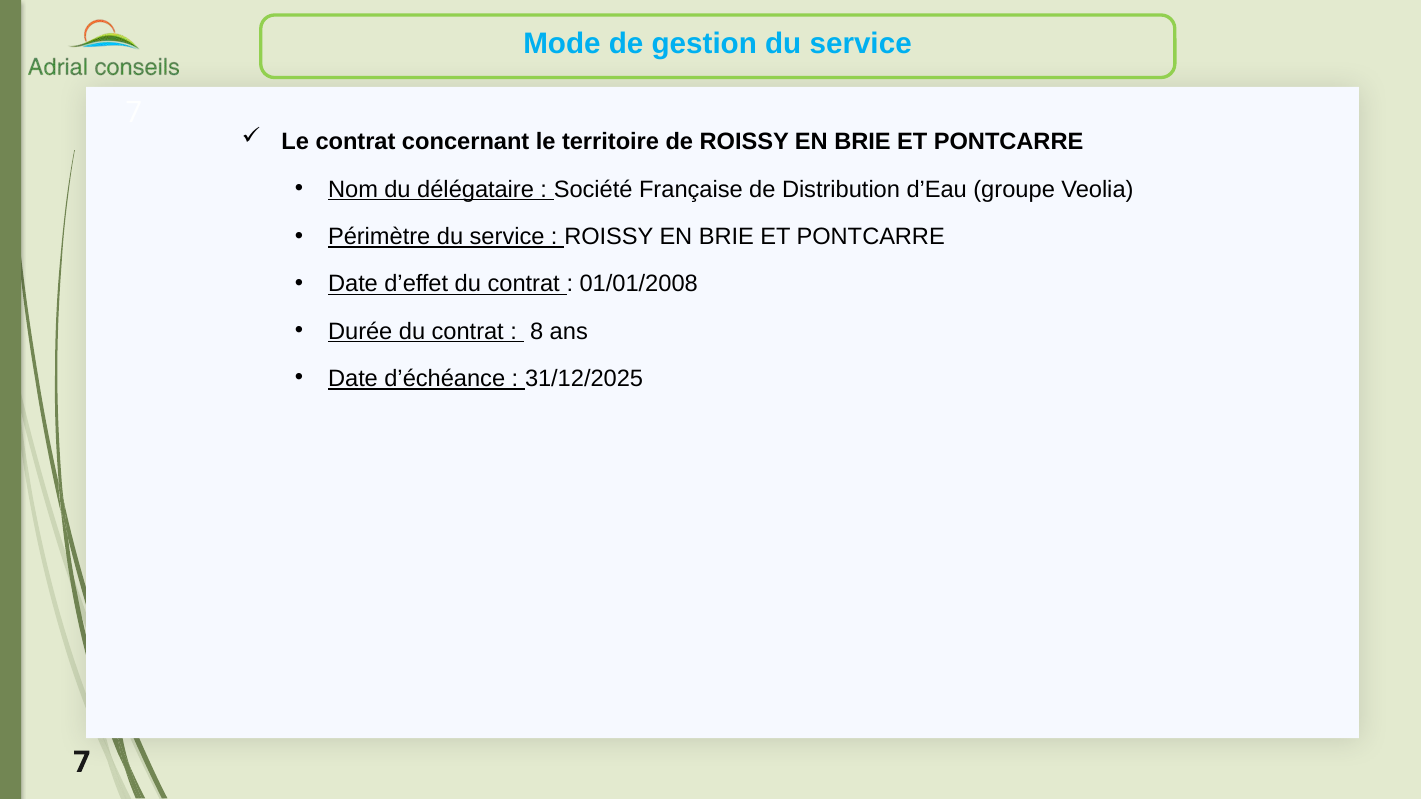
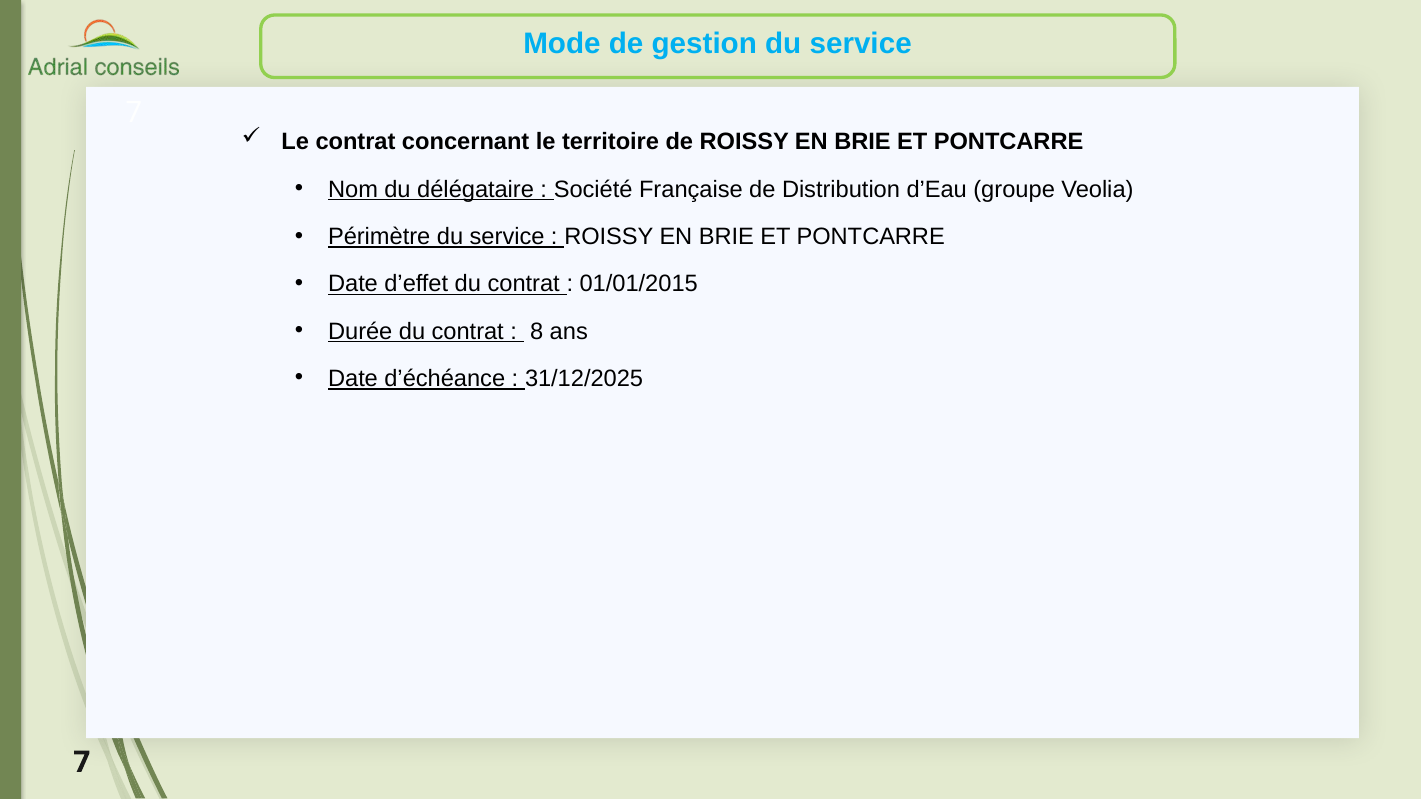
01/01/2008: 01/01/2008 -> 01/01/2015 (639, 284)
